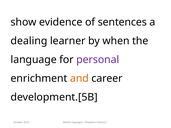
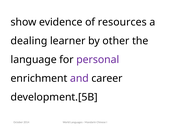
sentences: sentences -> resources (122, 22)
when: when -> other (116, 41)
and colour: orange -> purple (79, 79)
